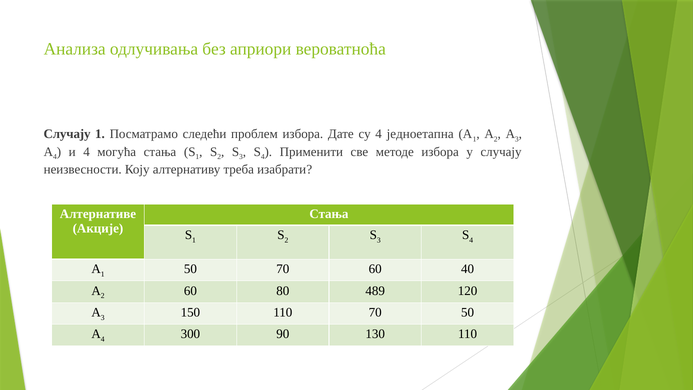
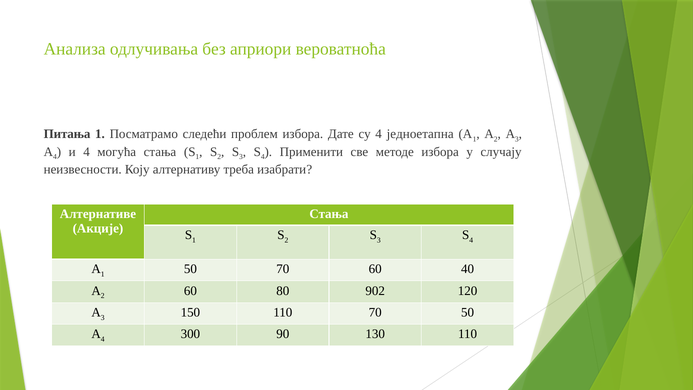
Случају: Случају -> Питања (67, 134)
489: 489 -> 902 (375, 291)
